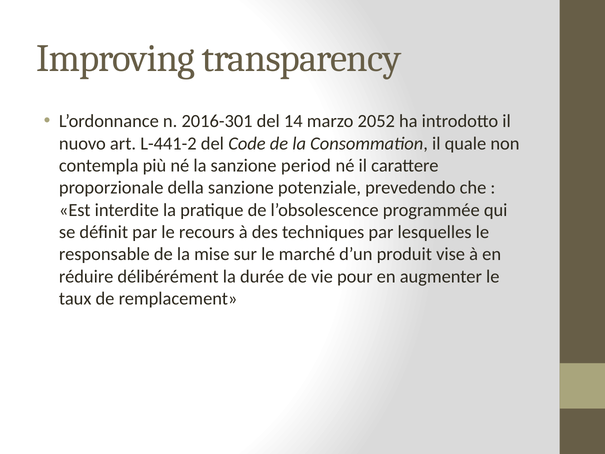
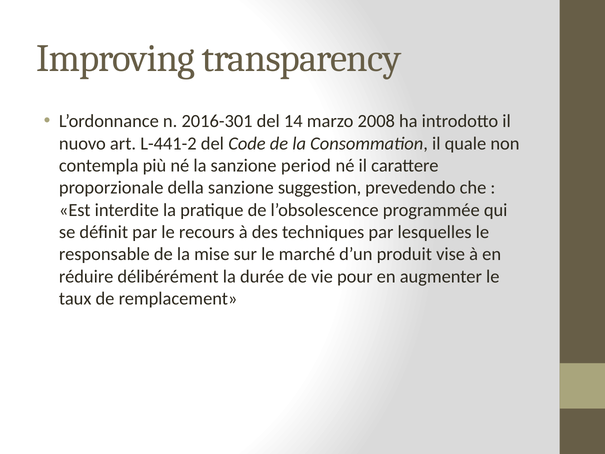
2052: 2052 -> 2008 (376, 121)
potenziale: potenziale -> suggestion (320, 188)
